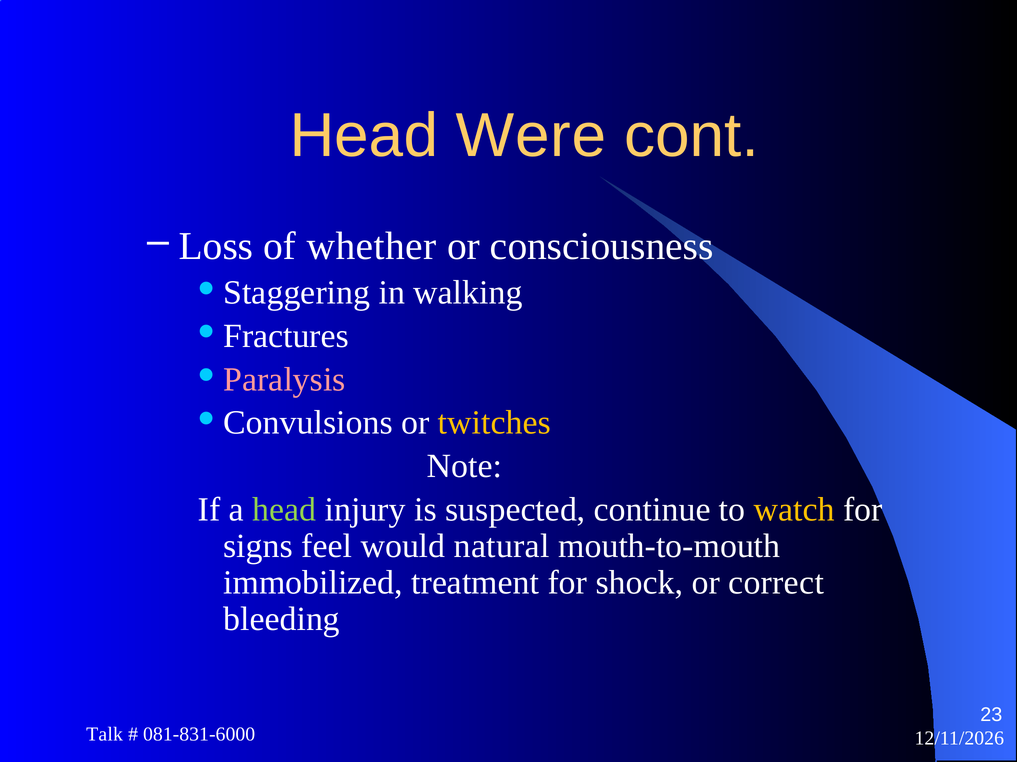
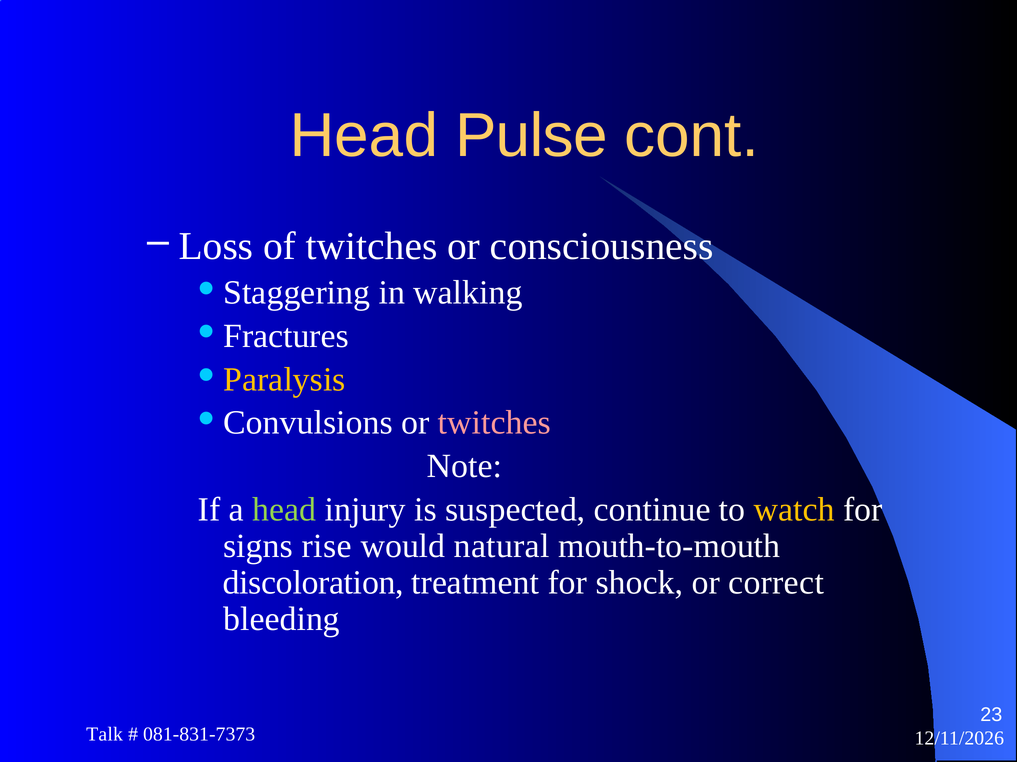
Were: Were -> Pulse (532, 136)
of whether: whether -> twitches (372, 247)
Paralysis colour: pink -> yellow (284, 380)
twitches colour: yellow -> pink (494, 423)
feel: feel -> rise (327, 546)
immobilized: immobilized -> discoloration (313, 583)
081-831-6000: 081-831-6000 -> 081-831-7373 (199, 735)
